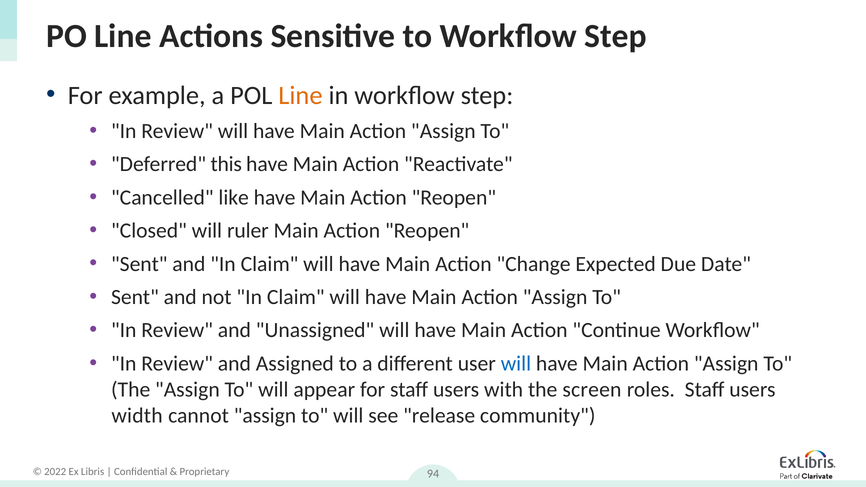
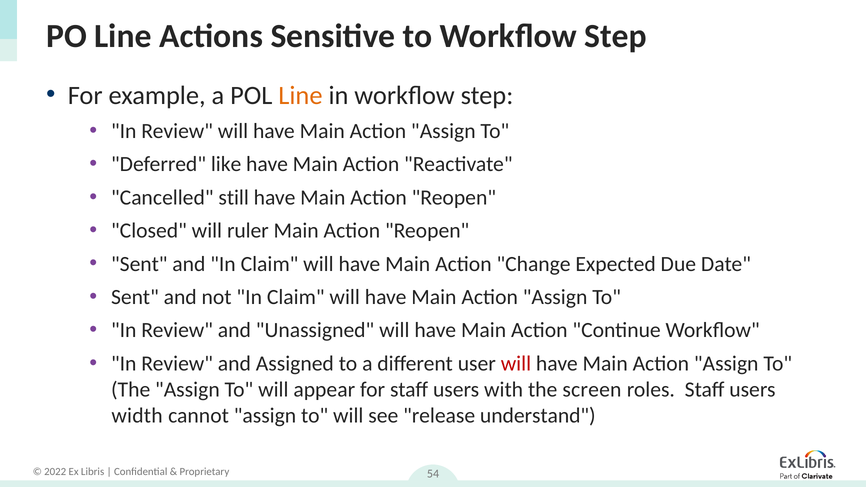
this: this -> like (226, 164)
like: like -> still (234, 198)
will colour: blue -> red (516, 364)
community: community -> understand (538, 416)
94: 94 -> 54 (433, 474)
